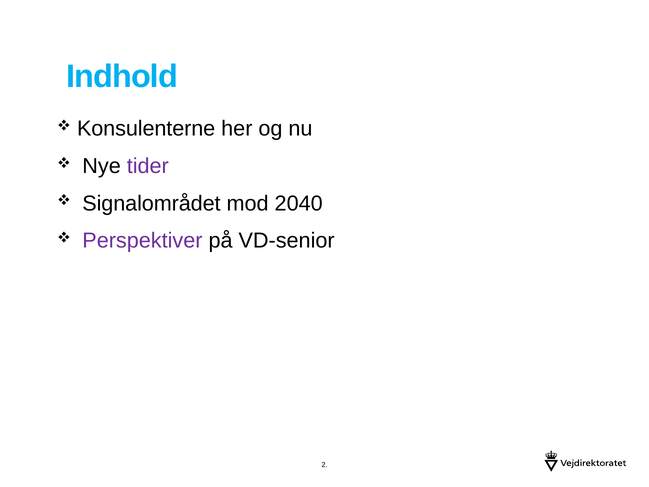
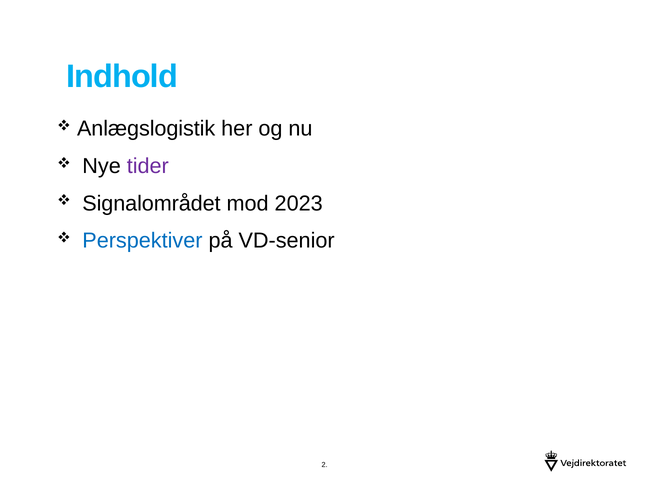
Konsulenterne: Konsulenterne -> Anlægslogistik (146, 129)
2040: 2040 -> 2023 (299, 203)
Perspektiver colour: purple -> blue (142, 241)
